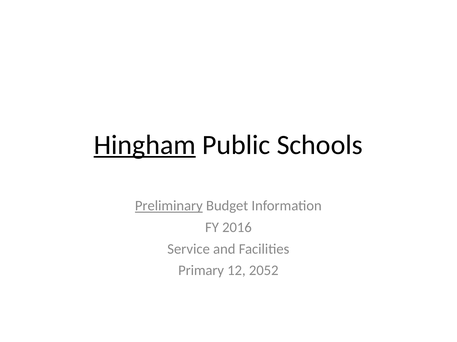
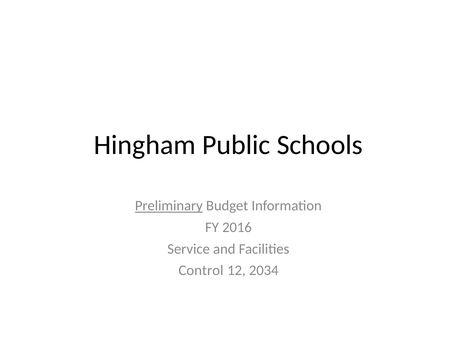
Hingham underline: present -> none (145, 145)
Primary: Primary -> Control (201, 271)
2052: 2052 -> 2034 (264, 271)
